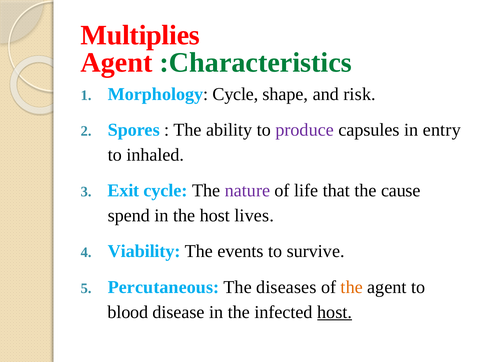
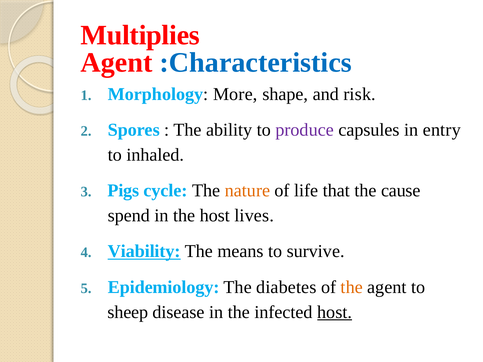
:Characteristics colour: green -> blue (256, 62)
Morphology Cycle: Cycle -> More (235, 94)
Exit: Exit -> Pigs (123, 191)
nature colour: purple -> orange (247, 191)
Viability underline: none -> present (144, 252)
events: events -> means (241, 252)
Percutaneous: Percutaneous -> Epidemiology (164, 287)
diseases: diseases -> diabetes (286, 287)
blood: blood -> sheep (128, 312)
